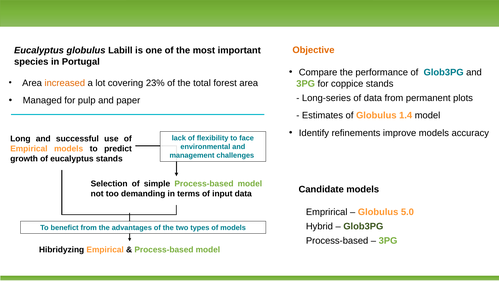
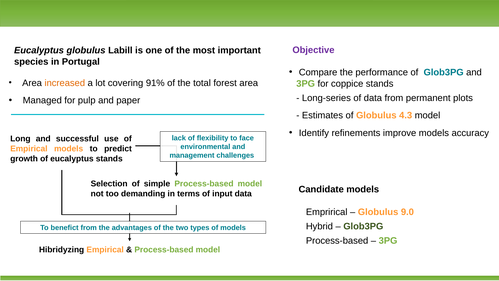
Objective colour: orange -> purple (313, 50)
23%: 23% -> 91% (155, 83)
1.4: 1.4 -> 4.3 (406, 115)
5.0: 5.0 -> 9.0 (407, 212)
